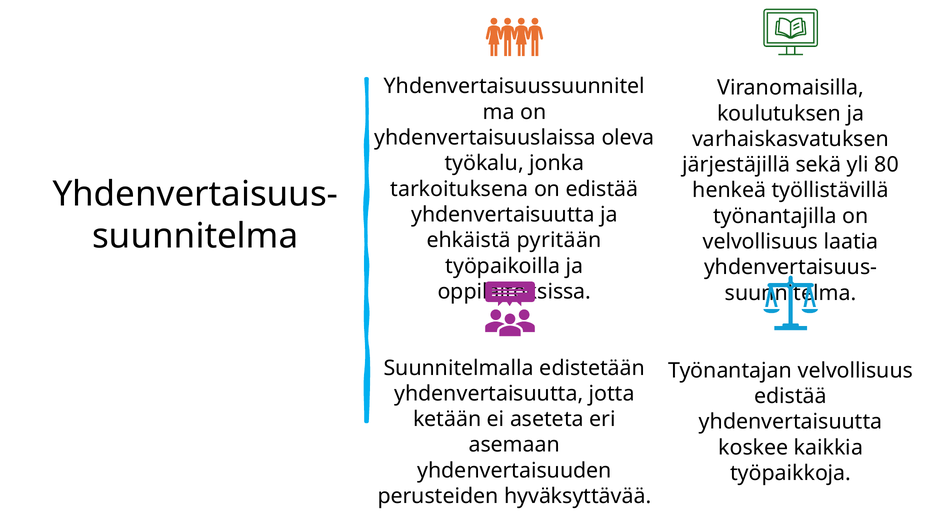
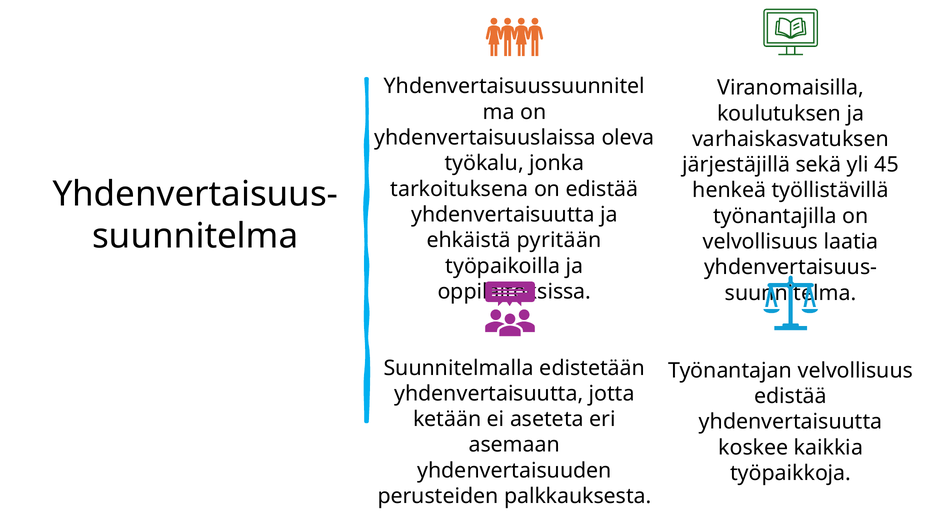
80: 80 -> 45 (887, 165)
hyväksyttävää: hyväksyttävää -> palkkauksesta (578, 497)
